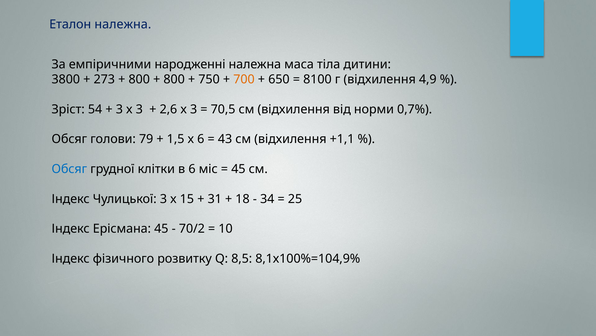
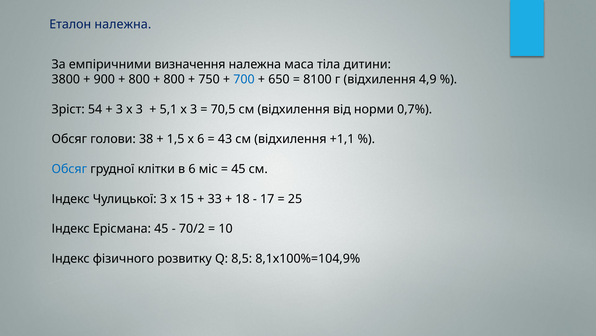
народженні: народженні -> визначення (190, 64)
273: 273 -> 900 (104, 79)
700 colour: orange -> blue (244, 79)
2,6: 2,6 -> 5,1 (168, 109)
79: 79 -> 38 (146, 139)
31: 31 -> 33 (215, 198)
34: 34 -> 17 (267, 198)
